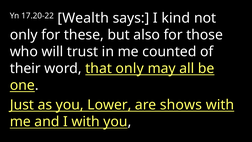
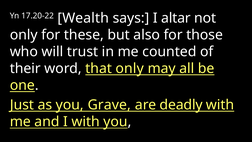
kind: kind -> altar (176, 18)
Lower: Lower -> Grave (109, 105)
shows: shows -> deadly (181, 105)
